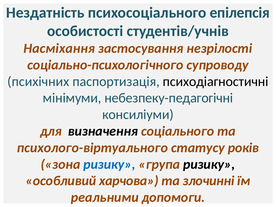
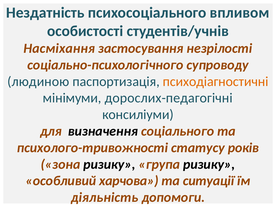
епілепсія: епілепсія -> впливом (240, 13)
психічних: психічних -> людиною (38, 81)
психодіагностичні colour: black -> orange (216, 81)
небезпеку-педагогічні: небезпеку-педагогічні -> дорослих-педагогічні (169, 98)
психолого-віртуального: психолого-віртуального -> психолого-тривожності (92, 148)
ризику colour: blue -> black (109, 164)
злочинні: злочинні -> ситуації (209, 181)
реальними: реальними -> діяльність (105, 197)
